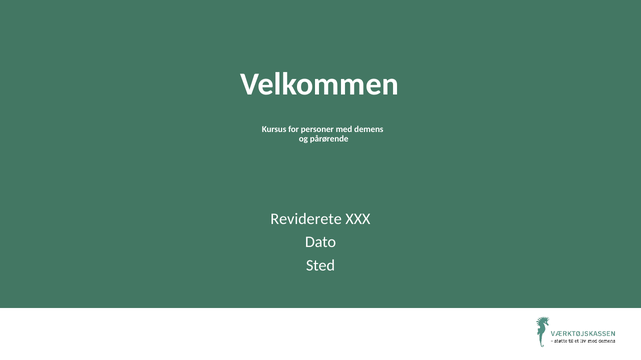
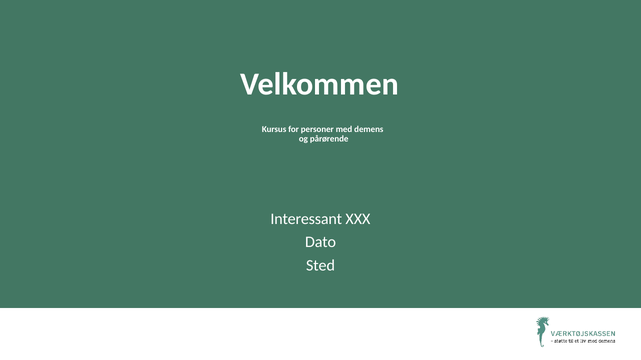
Reviderete: Reviderete -> Interessant (306, 219)
